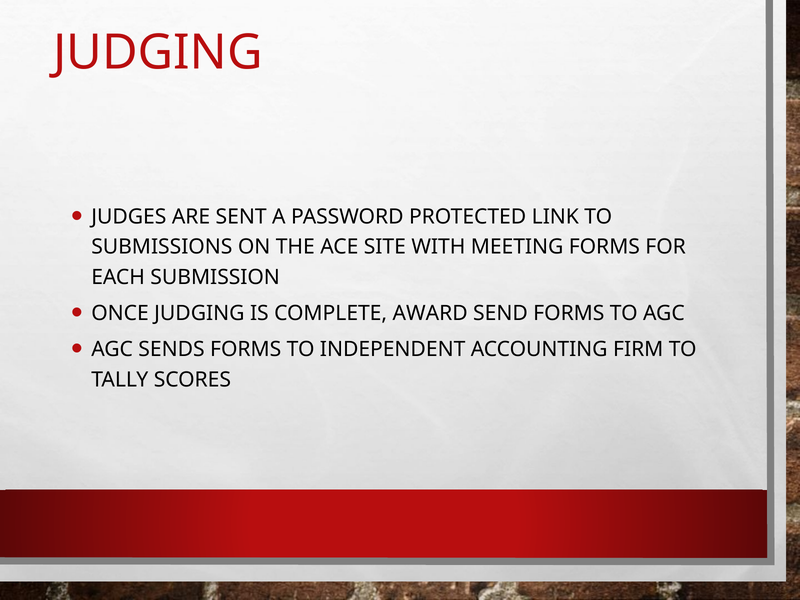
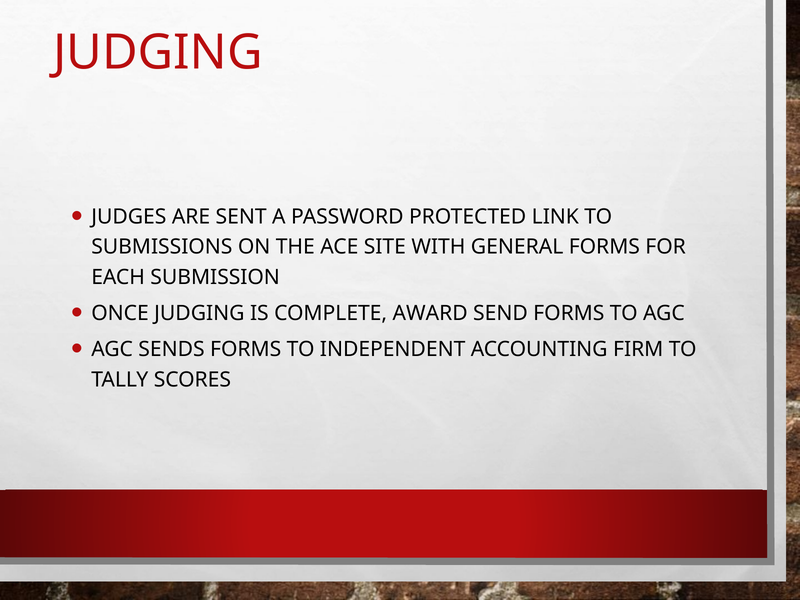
MEETING: MEETING -> GENERAL (517, 247)
